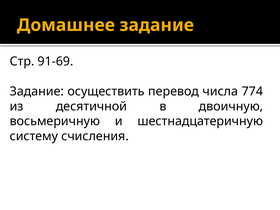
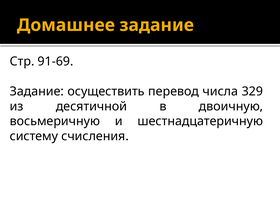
774: 774 -> 329 (252, 91)
